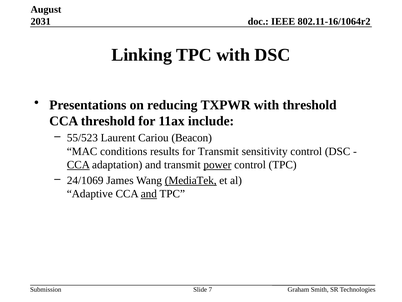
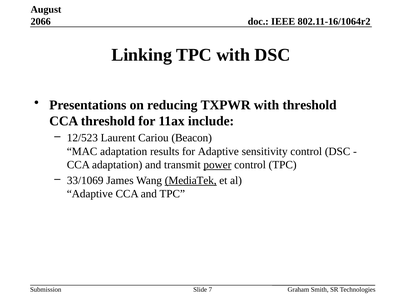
2031: 2031 -> 2066 (41, 21)
55/523: 55/523 -> 12/523 (82, 138)
MAC conditions: conditions -> adaptation (124, 151)
for Transmit: Transmit -> Adaptive (218, 151)
CCA underline: present -> none (78, 165)
24/1069: 24/1069 -> 33/1069 (85, 180)
and underline: present -> none (149, 194)
